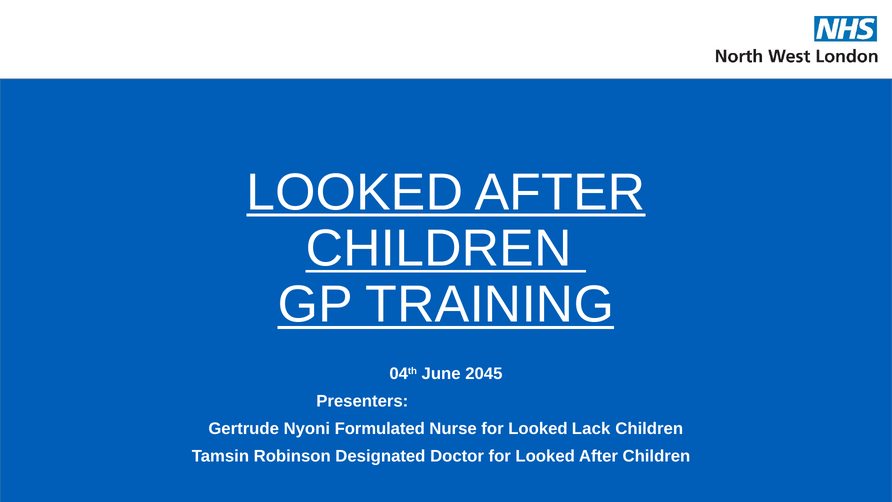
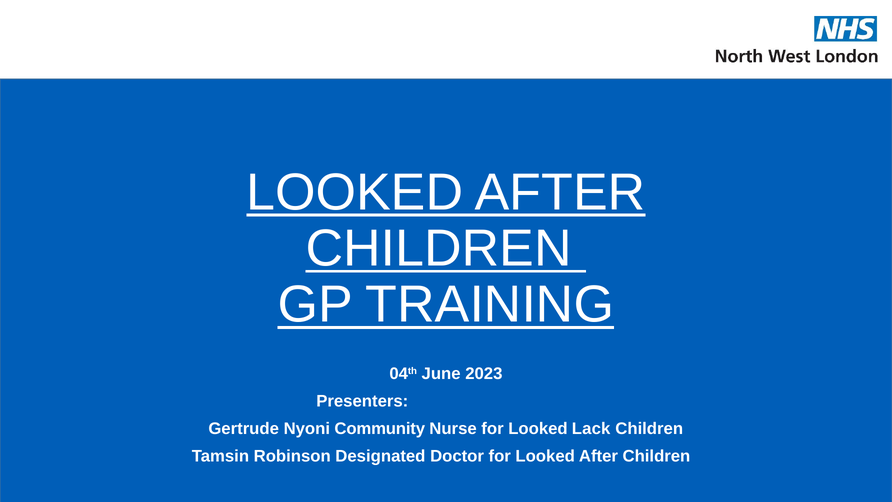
2045: 2045 -> 2023 (484, 374)
Formulated: Formulated -> Community (380, 429)
